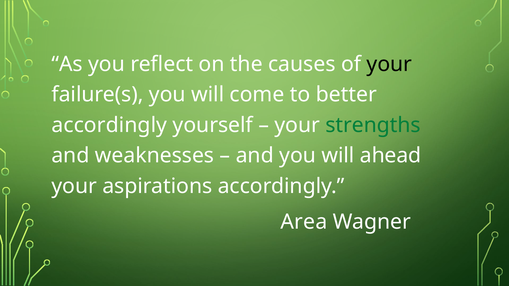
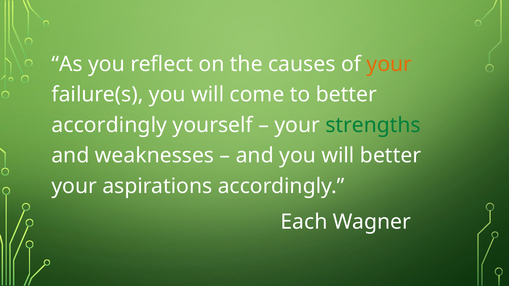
your colour: black -> orange (389, 64)
will ahead: ahead -> better (391, 156)
Area: Area -> Each (304, 222)
